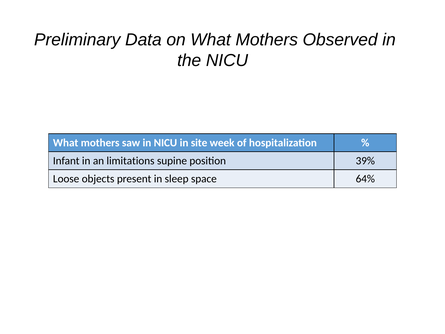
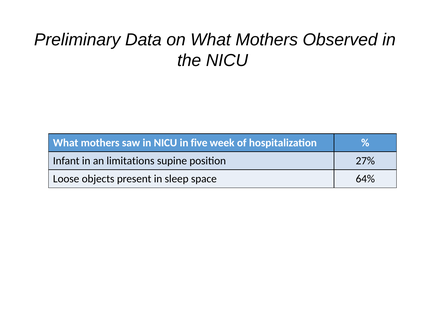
site: site -> five (199, 143)
39%: 39% -> 27% (365, 161)
